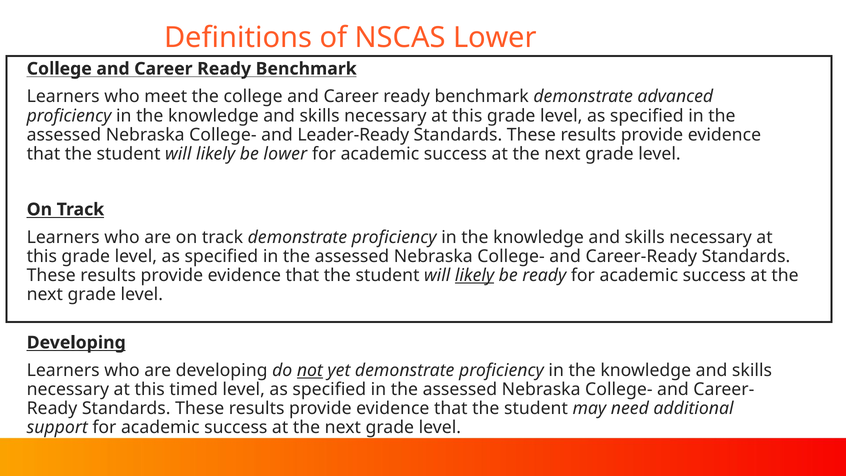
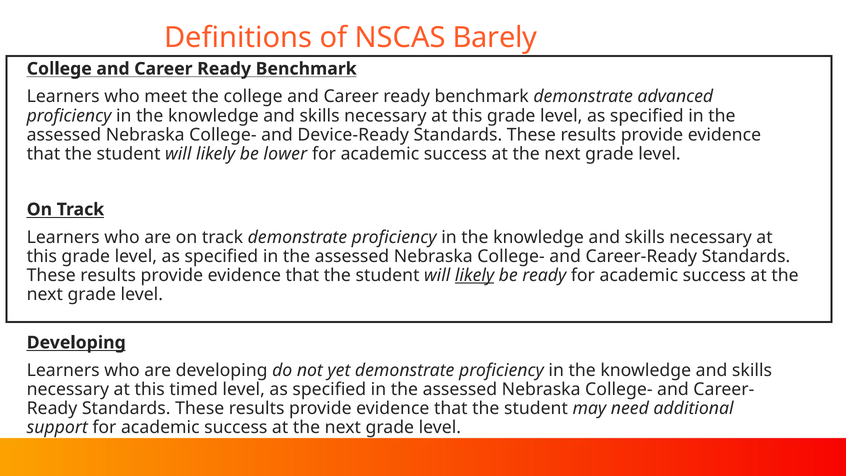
NSCAS Lower: Lower -> Barely (495, 38)
Leader-Ready: Leader-Ready -> Device-Ready (353, 135)
not underline: present -> none (310, 370)
